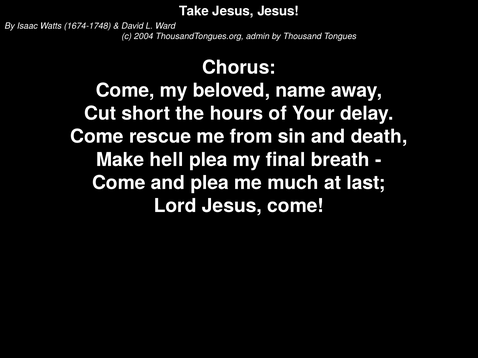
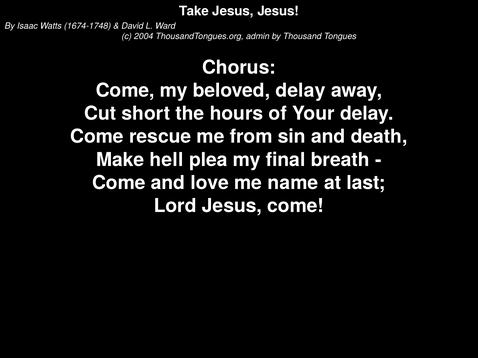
beloved name: name -> delay (300, 91)
and plea: plea -> love (210, 183)
much: much -> name (293, 183)
